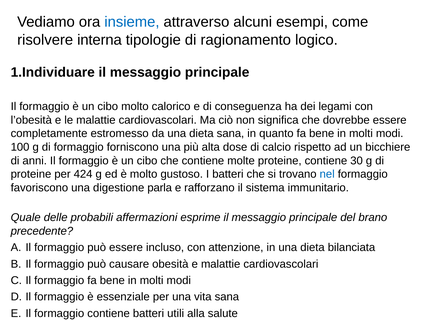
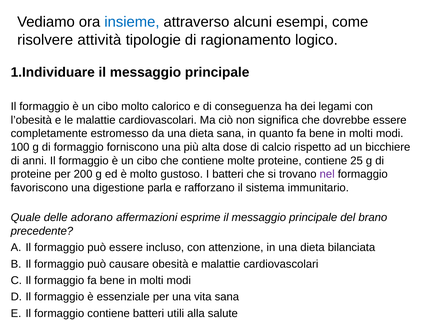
interna: interna -> attività (99, 40)
30: 30 -> 25 (357, 161)
424: 424 -> 200 (83, 174)
nel colour: blue -> purple (327, 174)
probabili: probabili -> adorano (92, 218)
